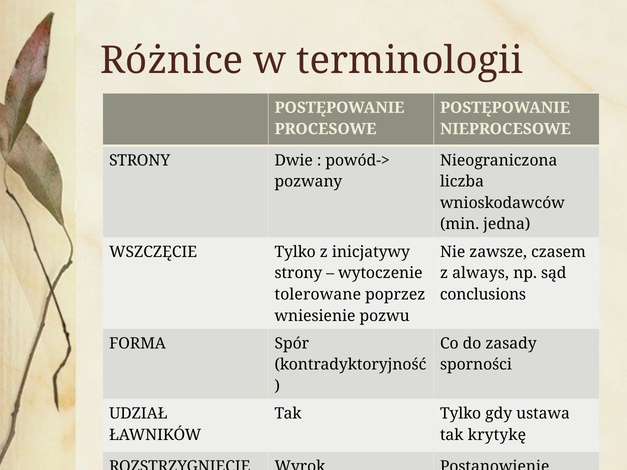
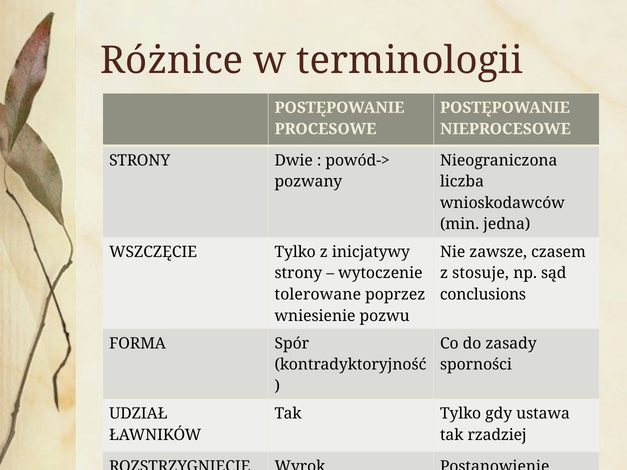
always: always -> stosuje (481, 273)
krytykę: krytykę -> rzadziej (497, 435)
